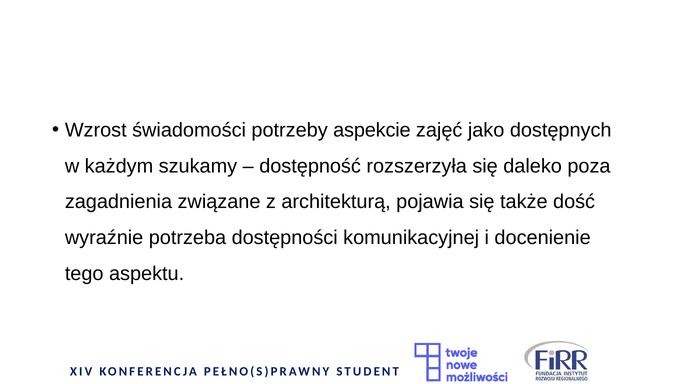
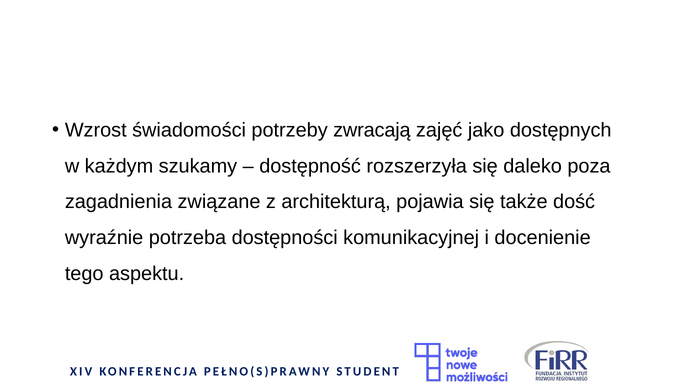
aspekcie: aspekcie -> zwracają (372, 130)
